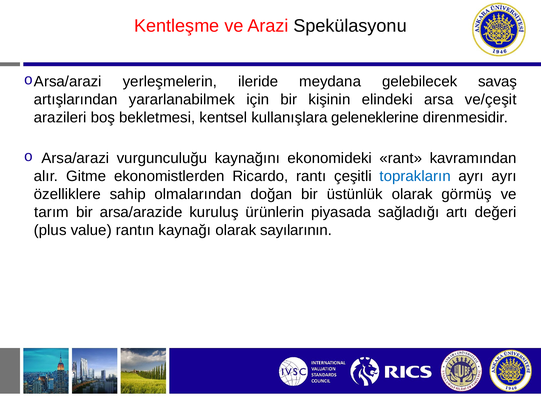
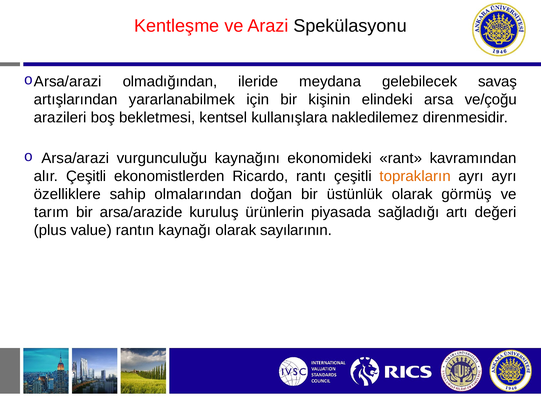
yerleşmelerin: yerleşmelerin -> olmadığından (170, 82)
ve/çeşit: ve/çeşit -> ve/çoğu (491, 100)
geleneklerine: geleneklerine -> nakledilemez (375, 118)
alır Gitme: Gitme -> Çeşitli (86, 177)
toprakların colour: blue -> orange (415, 177)
